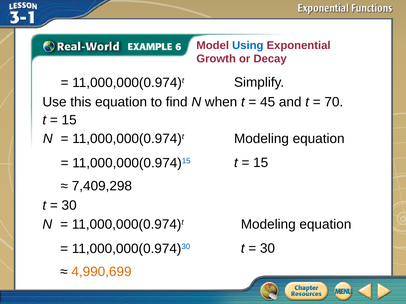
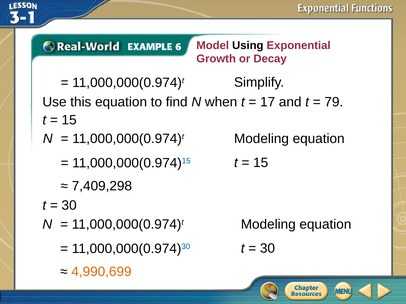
Using colour: blue -> black (248, 45)
45: 45 -> 17 (268, 102)
70: 70 -> 79 (334, 102)
